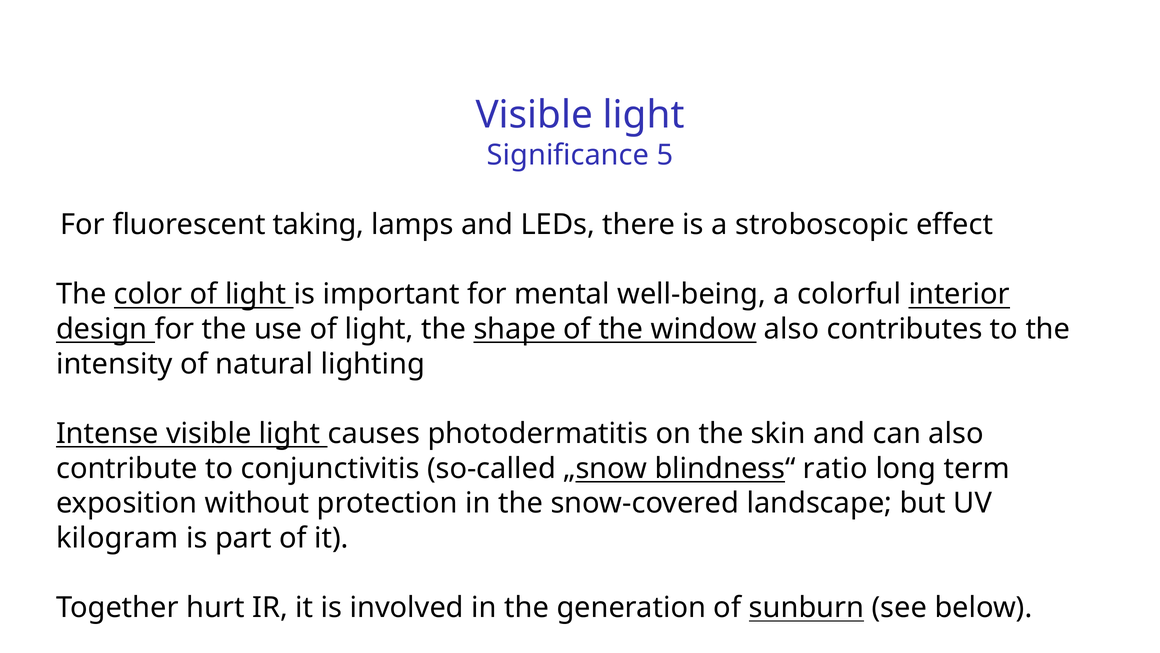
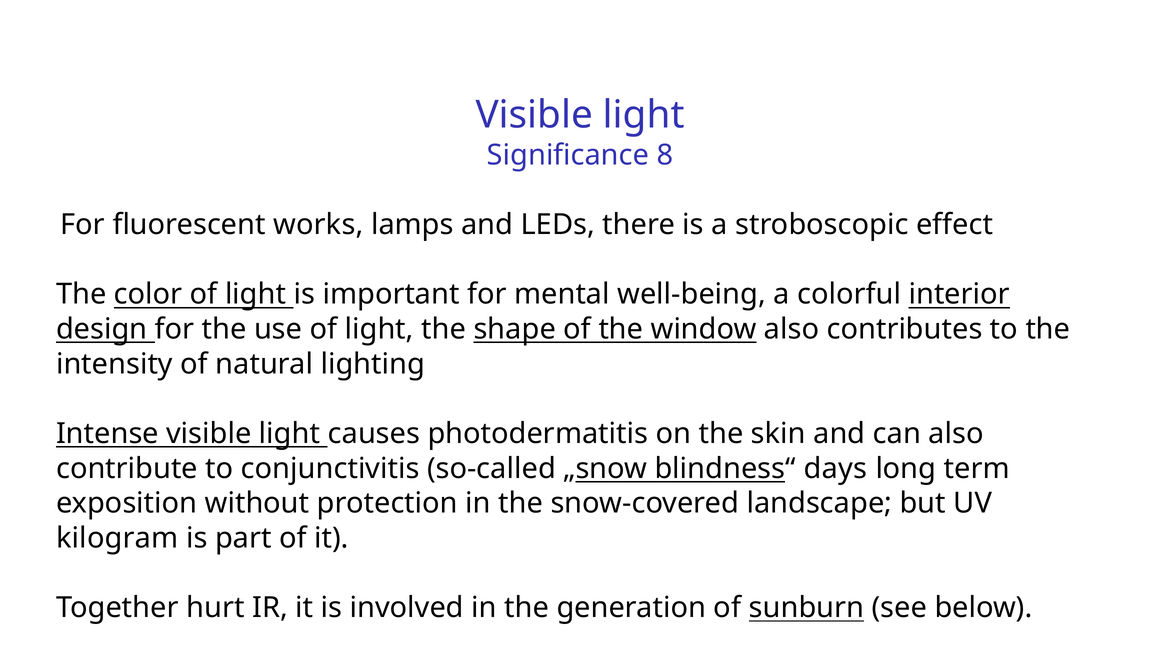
5: 5 -> 8 (665, 155)
taking: taking -> works (318, 225)
ratio: ratio -> days (835, 468)
